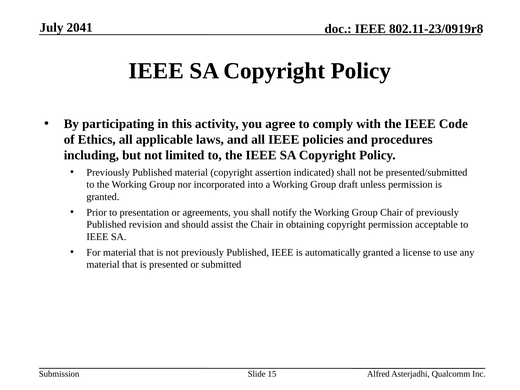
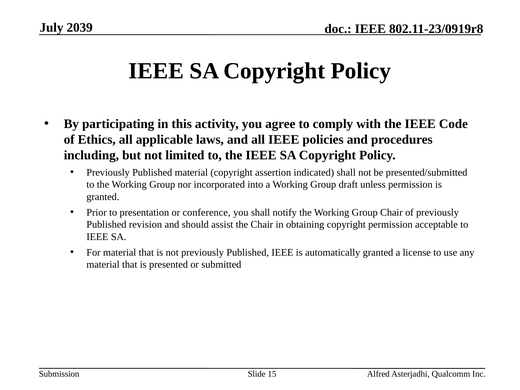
2041: 2041 -> 2039 (80, 28)
agreements: agreements -> conference (207, 212)
